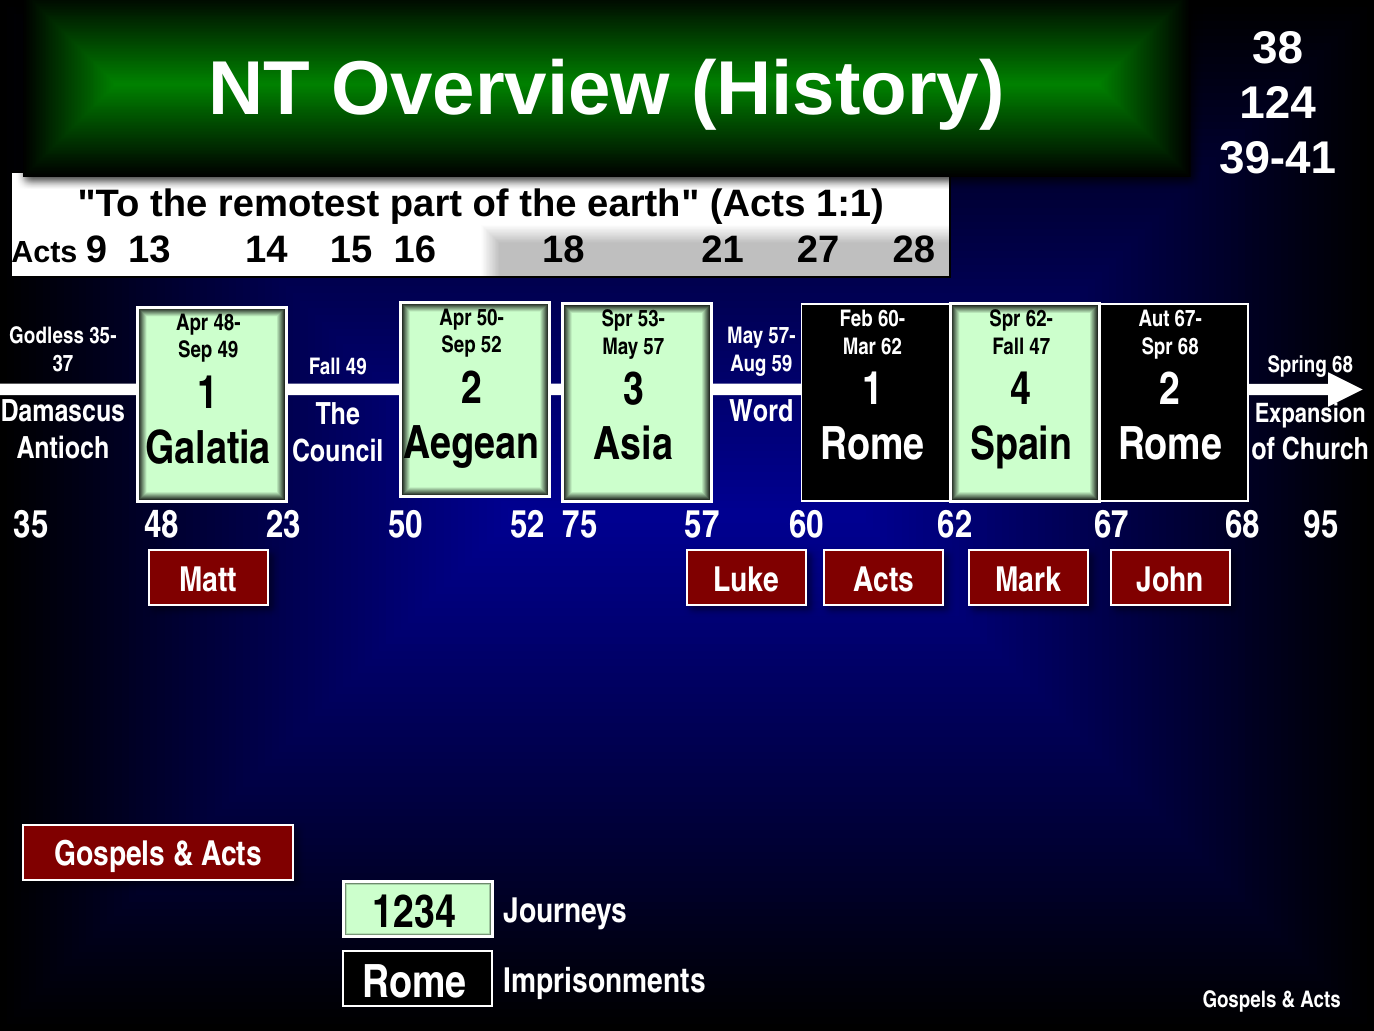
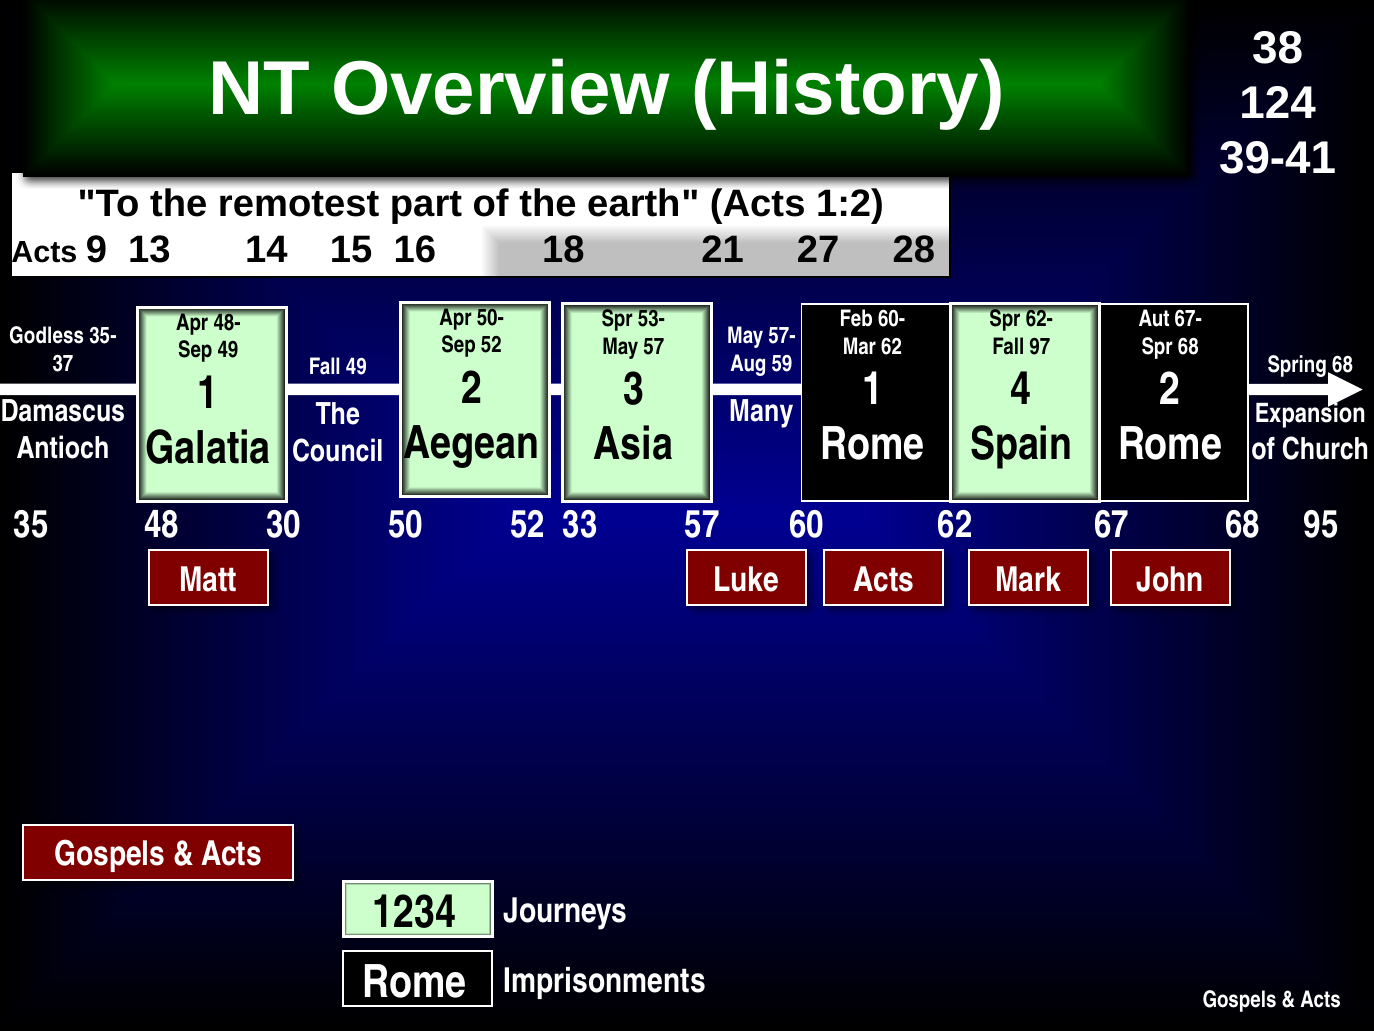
1:1: 1:1 -> 1:2 (850, 204)
47: 47 -> 97 (1040, 347)
Word: Word -> Many (761, 411)
23: 23 -> 30 (284, 525)
75: 75 -> 33 (580, 525)
